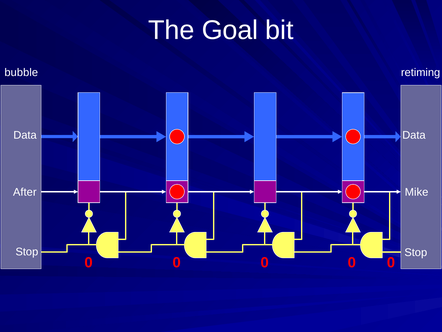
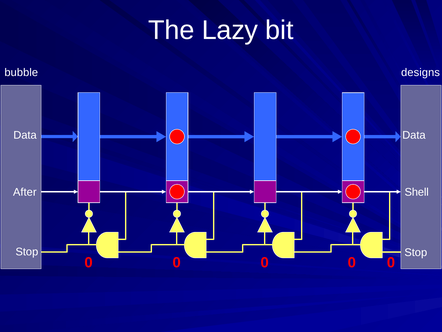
Goal: Goal -> Lazy (230, 30)
retiming: retiming -> designs (421, 73)
Mike: Mike -> Shell (417, 192)
